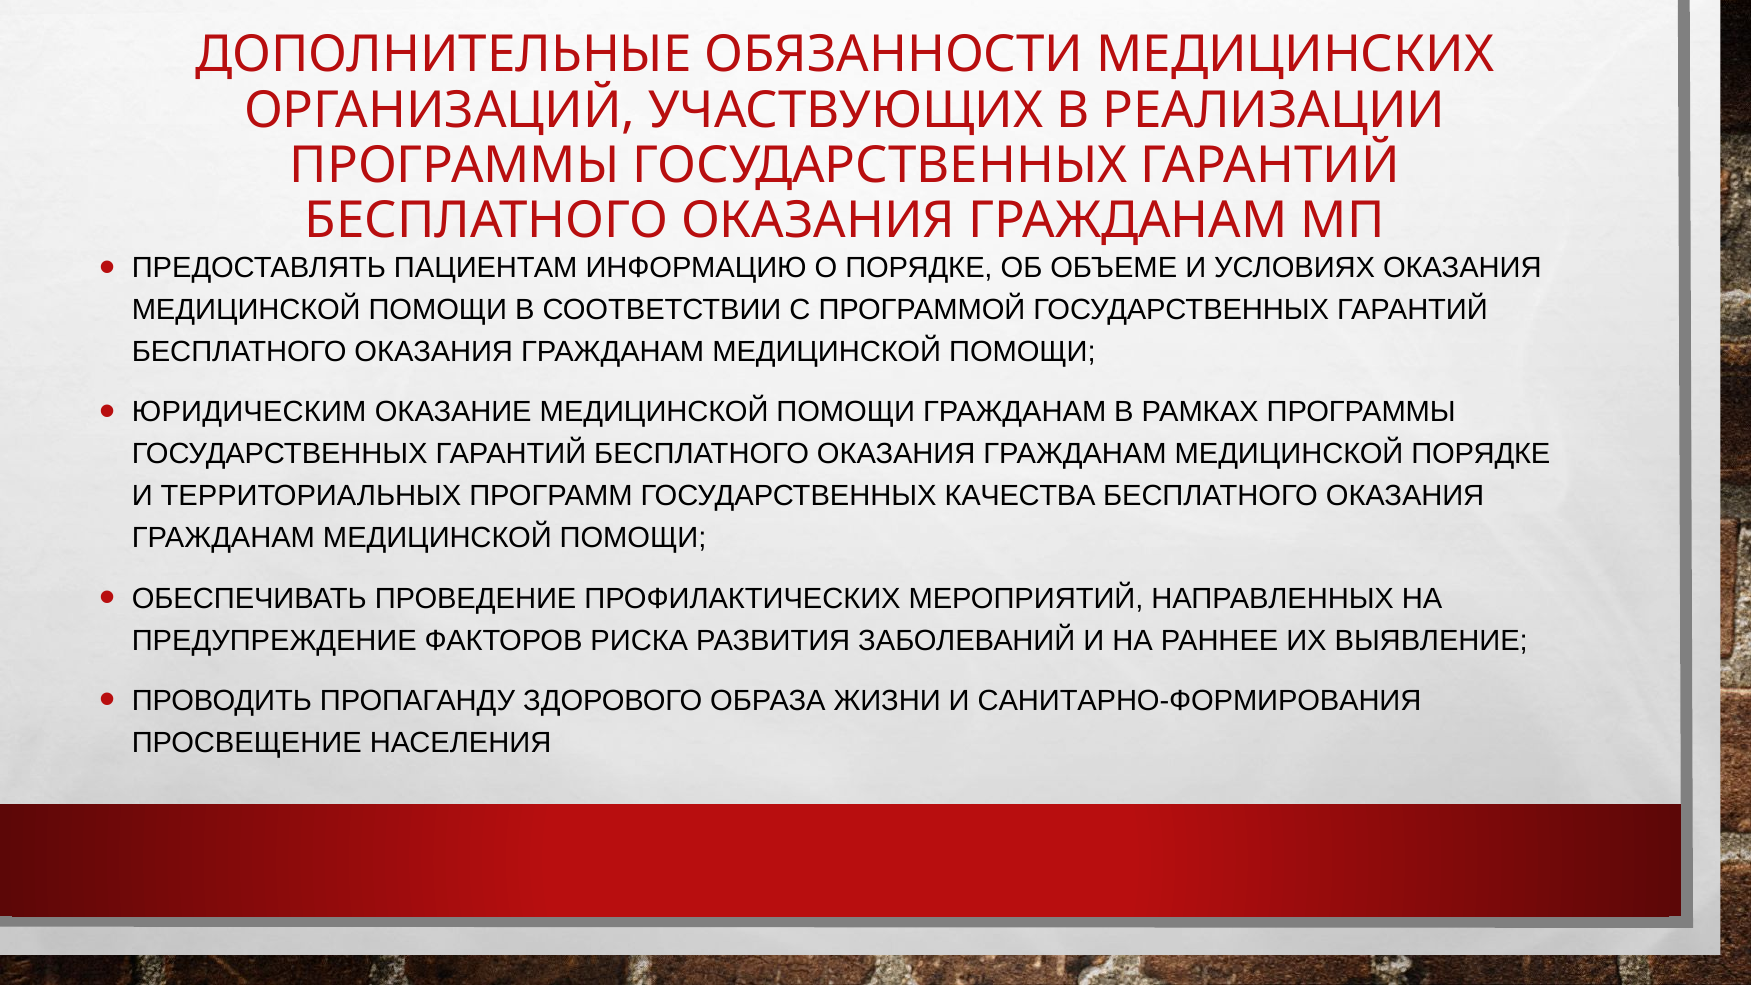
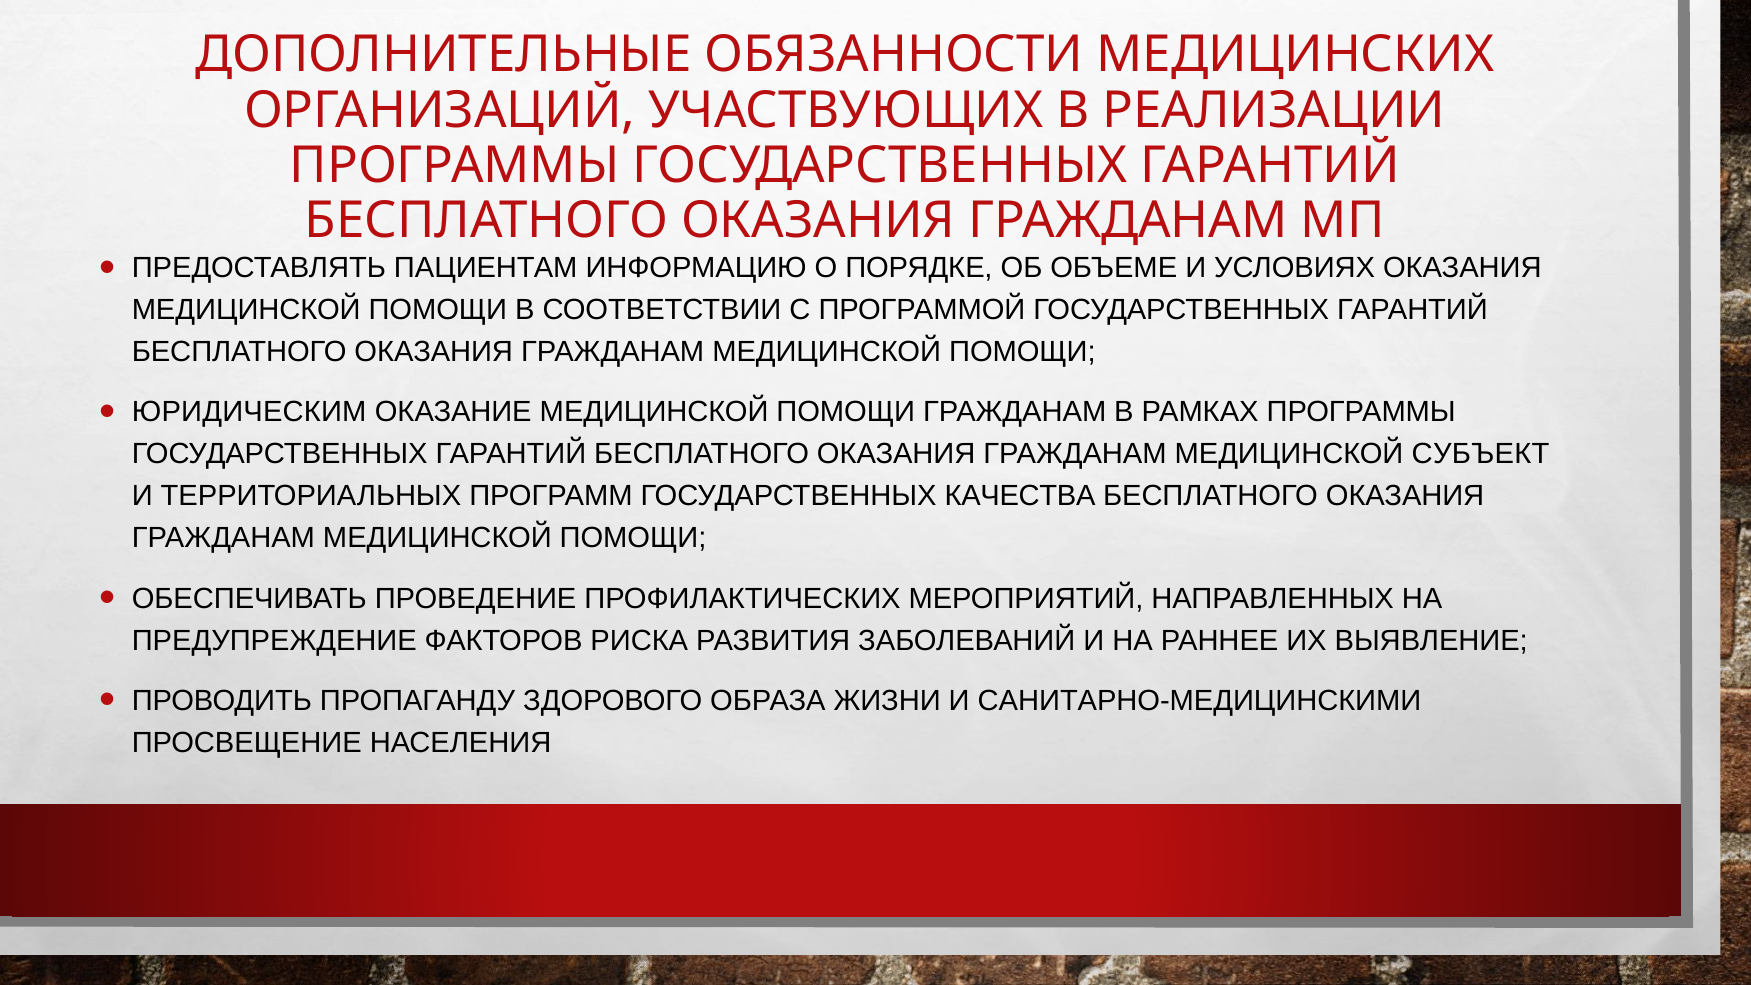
МЕДИЦИНСКОЙ ПОРЯДКЕ: ПОРЯДКЕ -> СУБЪЕКТ (1481, 454)
САНИТАРНО-ФОРМИРОВАНИЯ: САНИТАРНО-ФОРМИРОВАНИЯ -> САНИТАРНО-МЕДИЦИНСКИМИ (1200, 701)
